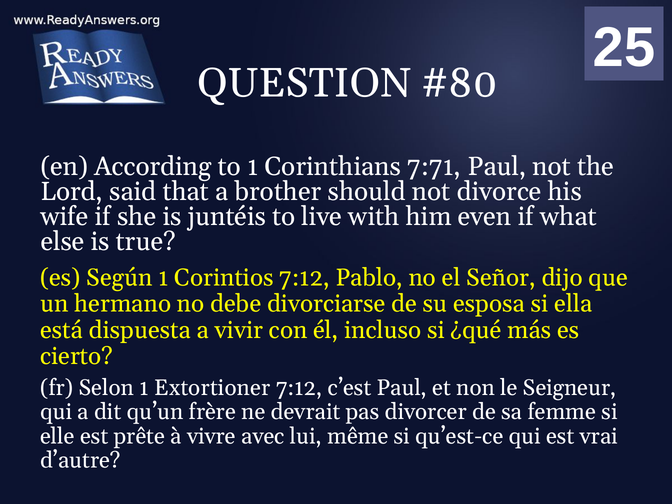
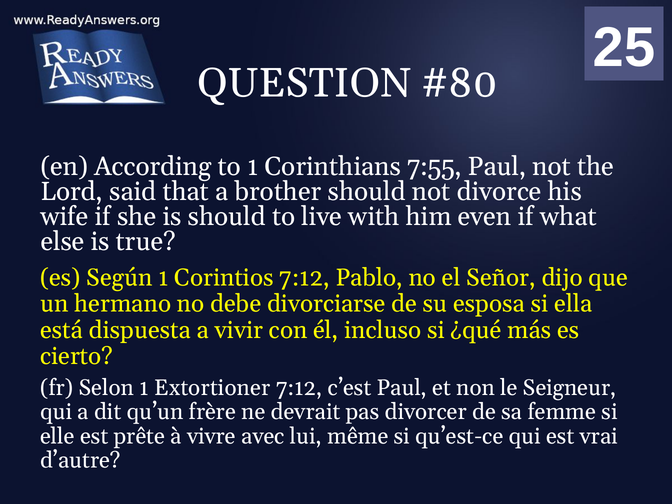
7:71: 7:71 -> 7:55 (434, 166)
is juntéis: juntéis -> should (227, 217)
